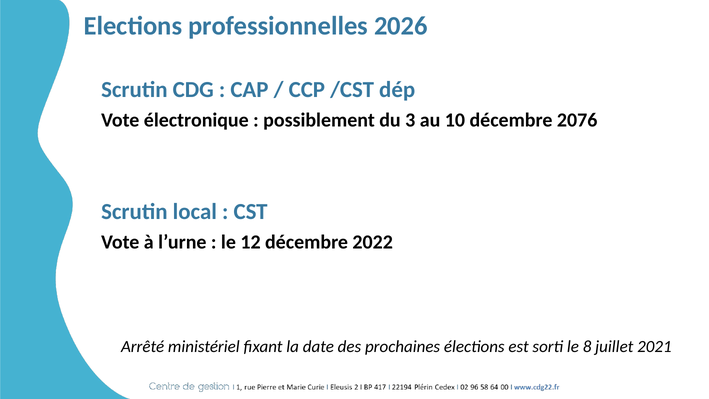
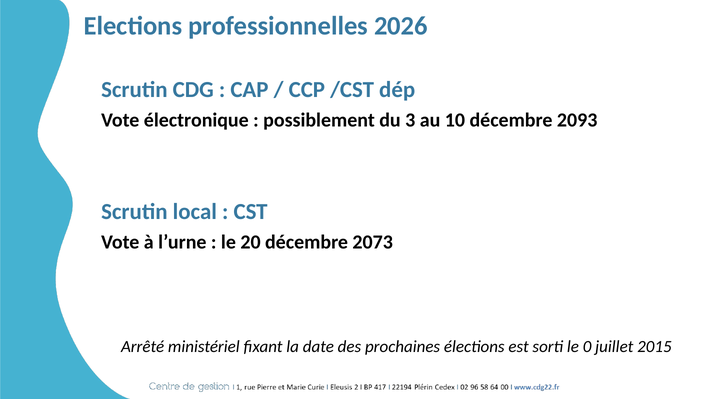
2076: 2076 -> 2093 (577, 120)
12: 12 -> 20 (251, 242)
2022: 2022 -> 2073 (373, 242)
8: 8 -> 0 (587, 347)
2021: 2021 -> 2015 (654, 347)
